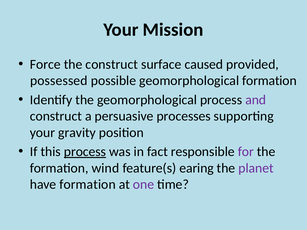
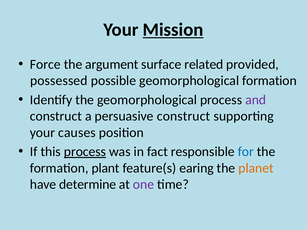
Mission underline: none -> present (173, 30)
the construct: construct -> argument (112, 64)
caused: caused -> related (204, 64)
persuasive processes: processes -> construct (184, 116)
gravity: gravity -> causes (77, 133)
for colour: purple -> blue (246, 152)
wind: wind -> plant (106, 168)
planet colour: purple -> orange (256, 168)
have formation: formation -> determine (88, 185)
